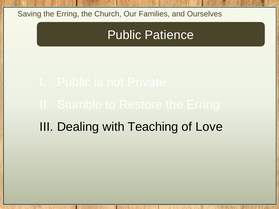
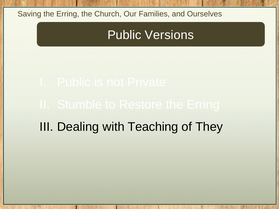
Patience: Patience -> Versions (169, 35)
Love: Love -> They (209, 127)
